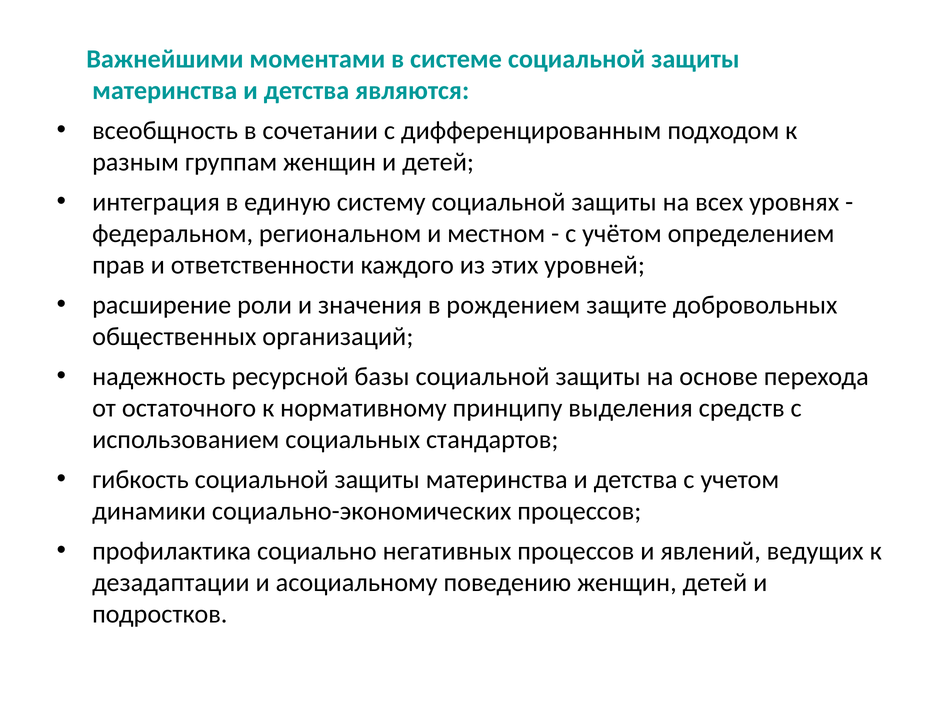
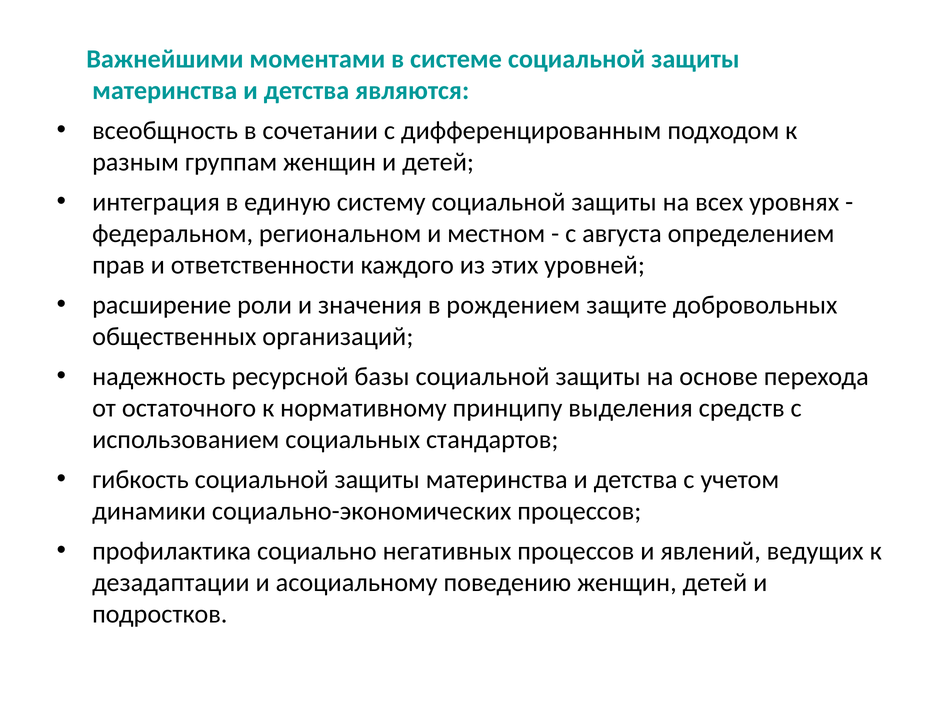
учётом: учётом -> августа (622, 234)
